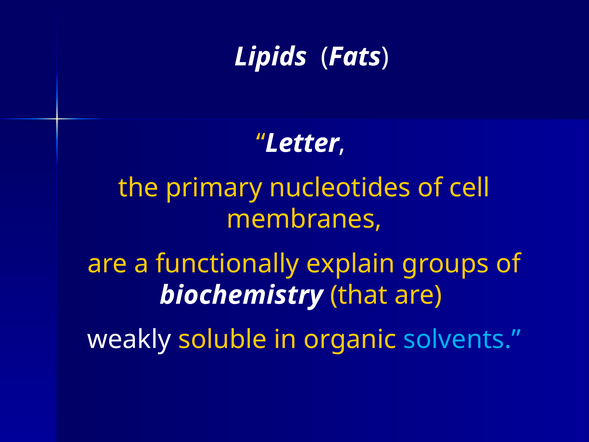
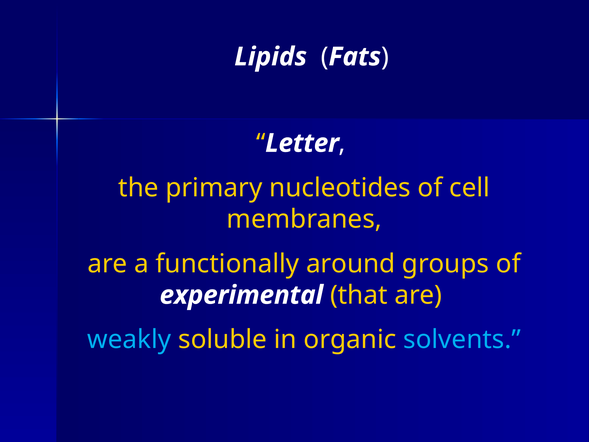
explain: explain -> around (351, 264)
biochemistry: biochemistry -> experimental (241, 295)
weakly colour: white -> light blue (129, 339)
